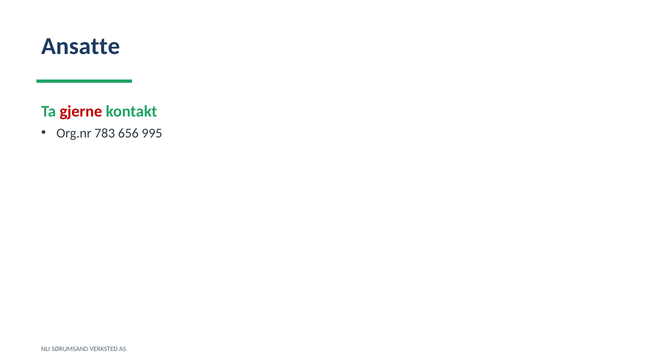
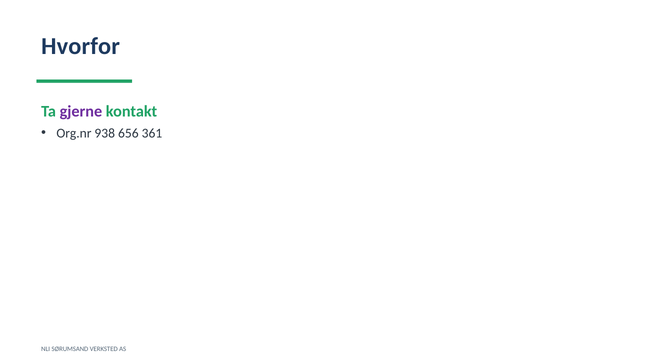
Ansatte: Ansatte -> Hvorfor (81, 46)
gjerne colour: red -> purple (81, 112)
783: 783 -> 938 (105, 133)
995: 995 -> 361 (152, 133)
